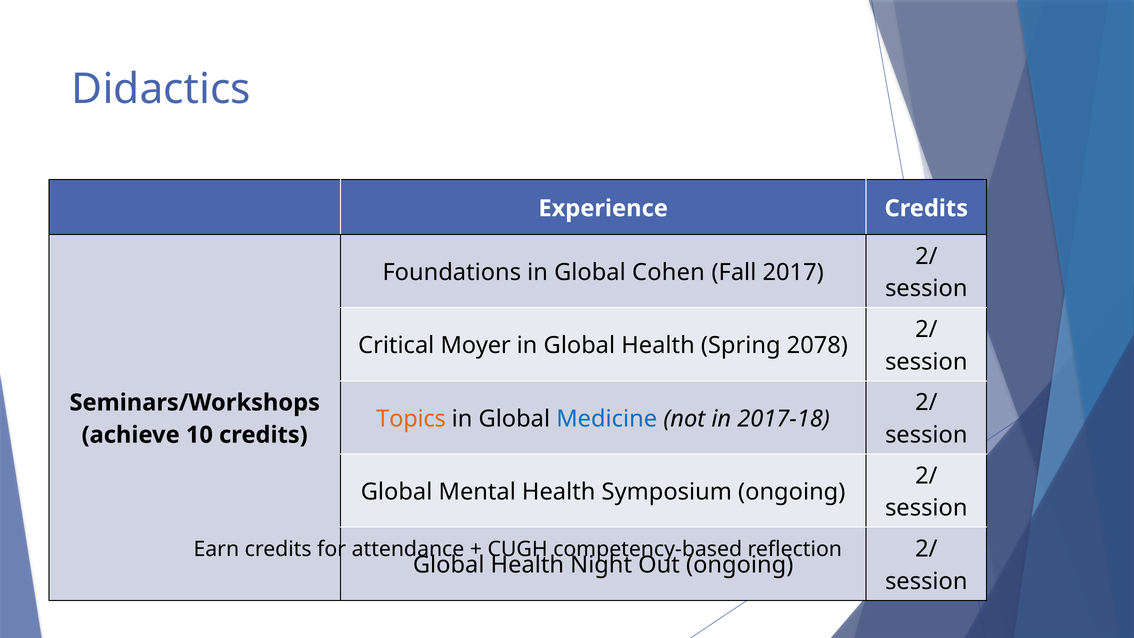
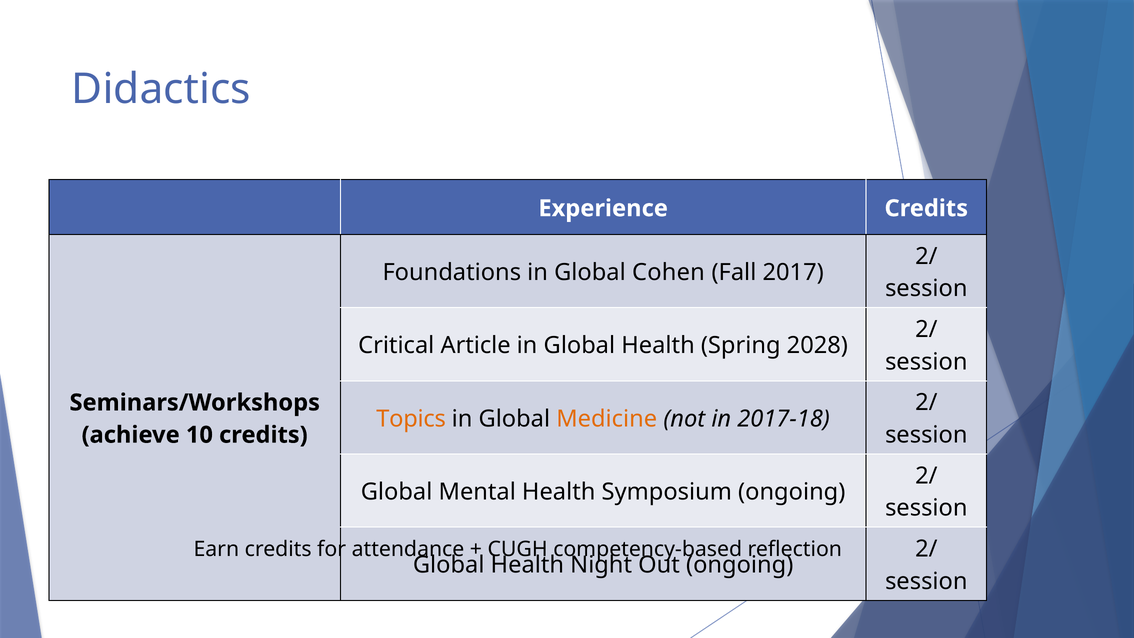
Moyer: Moyer -> Article (476, 346)
2078: 2078 -> 2028 (817, 346)
Medicine colour: blue -> orange (607, 419)
